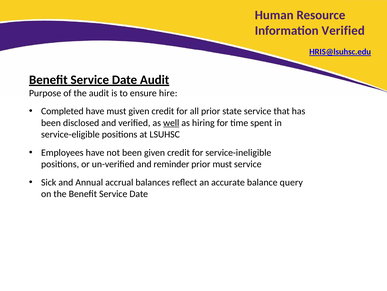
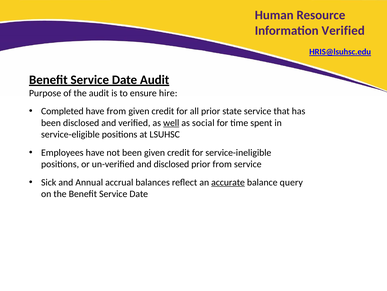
have must: must -> from (116, 111)
hiring: hiring -> social (203, 123)
and reminder: reminder -> disclosed (171, 164)
prior must: must -> from (222, 164)
accurate underline: none -> present (228, 182)
